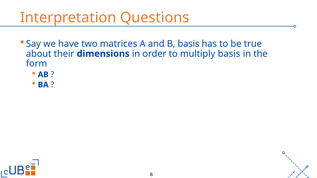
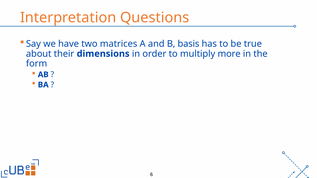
multiply basis: basis -> more (229, 54)
